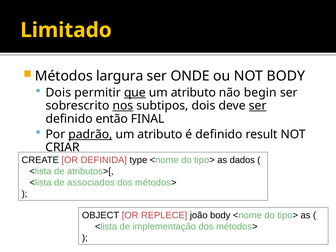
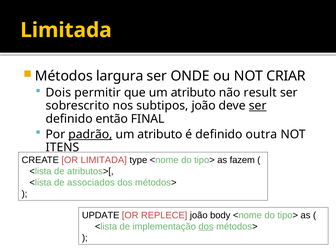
Limitado: Limitado -> Limitada (66, 30)
NOT BODY: BODY -> CRIAR (286, 76)
que underline: present -> none (135, 93)
begin: begin -> result (260, 93)
nos underline: present -> none (123, 106)
subtipos dois: dois -> joão (204, 106)
result: result -> outra (261, 134)
CRIAR: CRIAR -> ITENS (62, 147)
OR DEFINIDA: DEFINIDA -> LIMITADA (104, 160)
dados: dados -> fazem (242, 160)
OBJECT: OBJECT -> UPDATE (101, 215)
dos underline: none -> present (206, 226)
